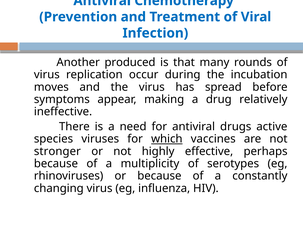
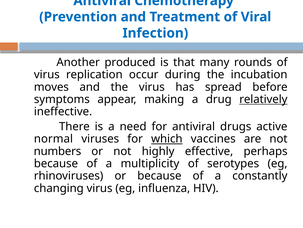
relatively underline: none -> present (263, 99)
species: species -> normal (53, 139)
stronger: stronger -> numbers (57, 151)
